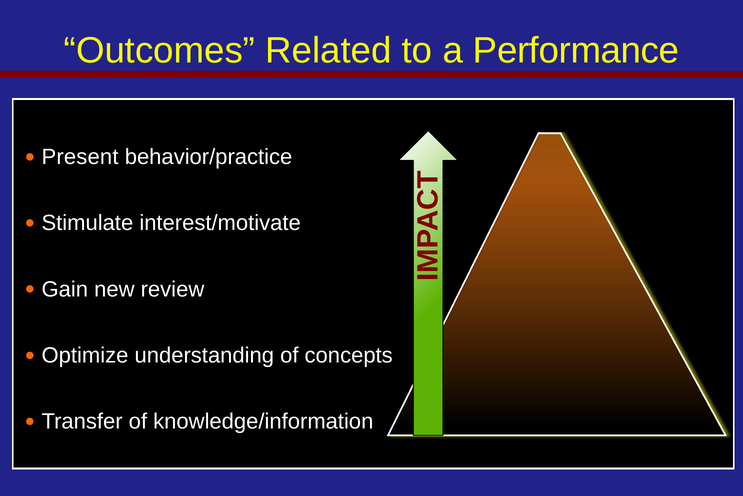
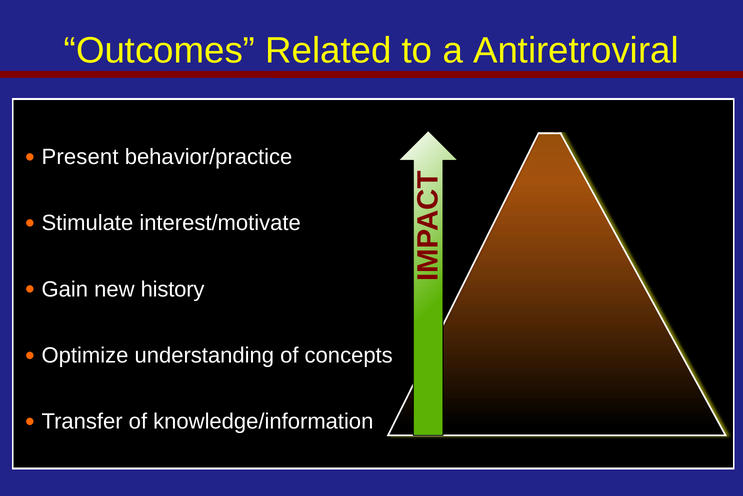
Performance: Performance -> Antiretroviral (576, 51)
review: review -> history (173, 289)
